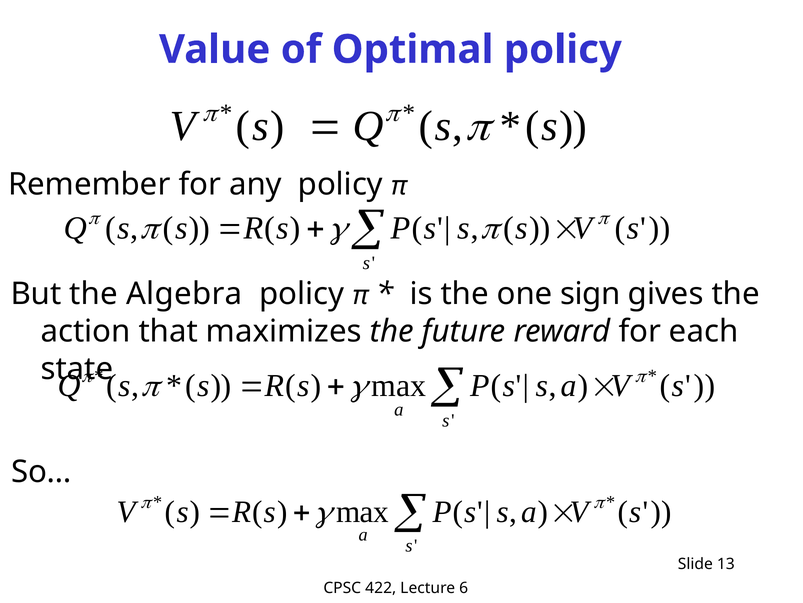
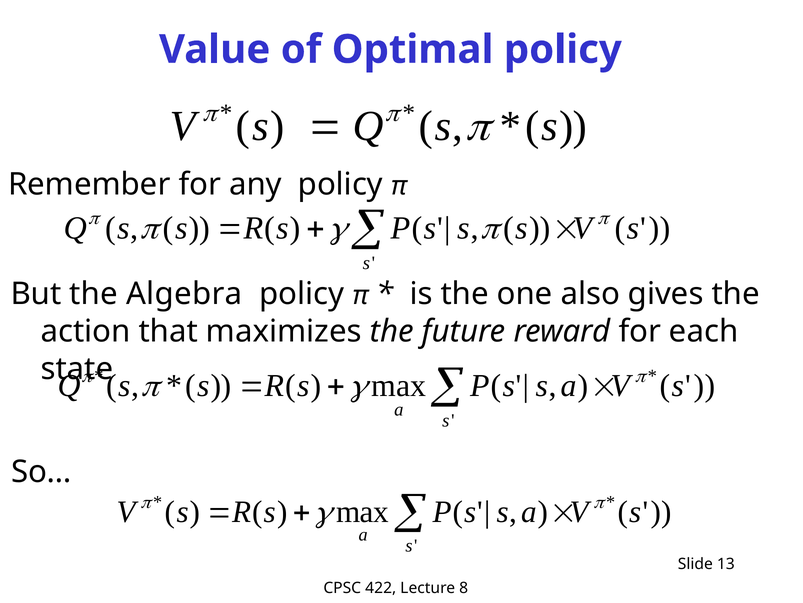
sign: sign -> also (590, 293)
6: 6 -> 8 (464, 588)
